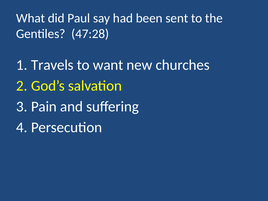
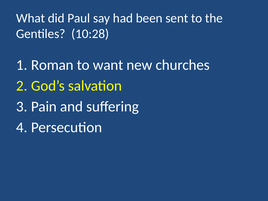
47:28: 47:28 -> 10:28 (90, 34)
Travels: Travels -> Roman (52, 65)
